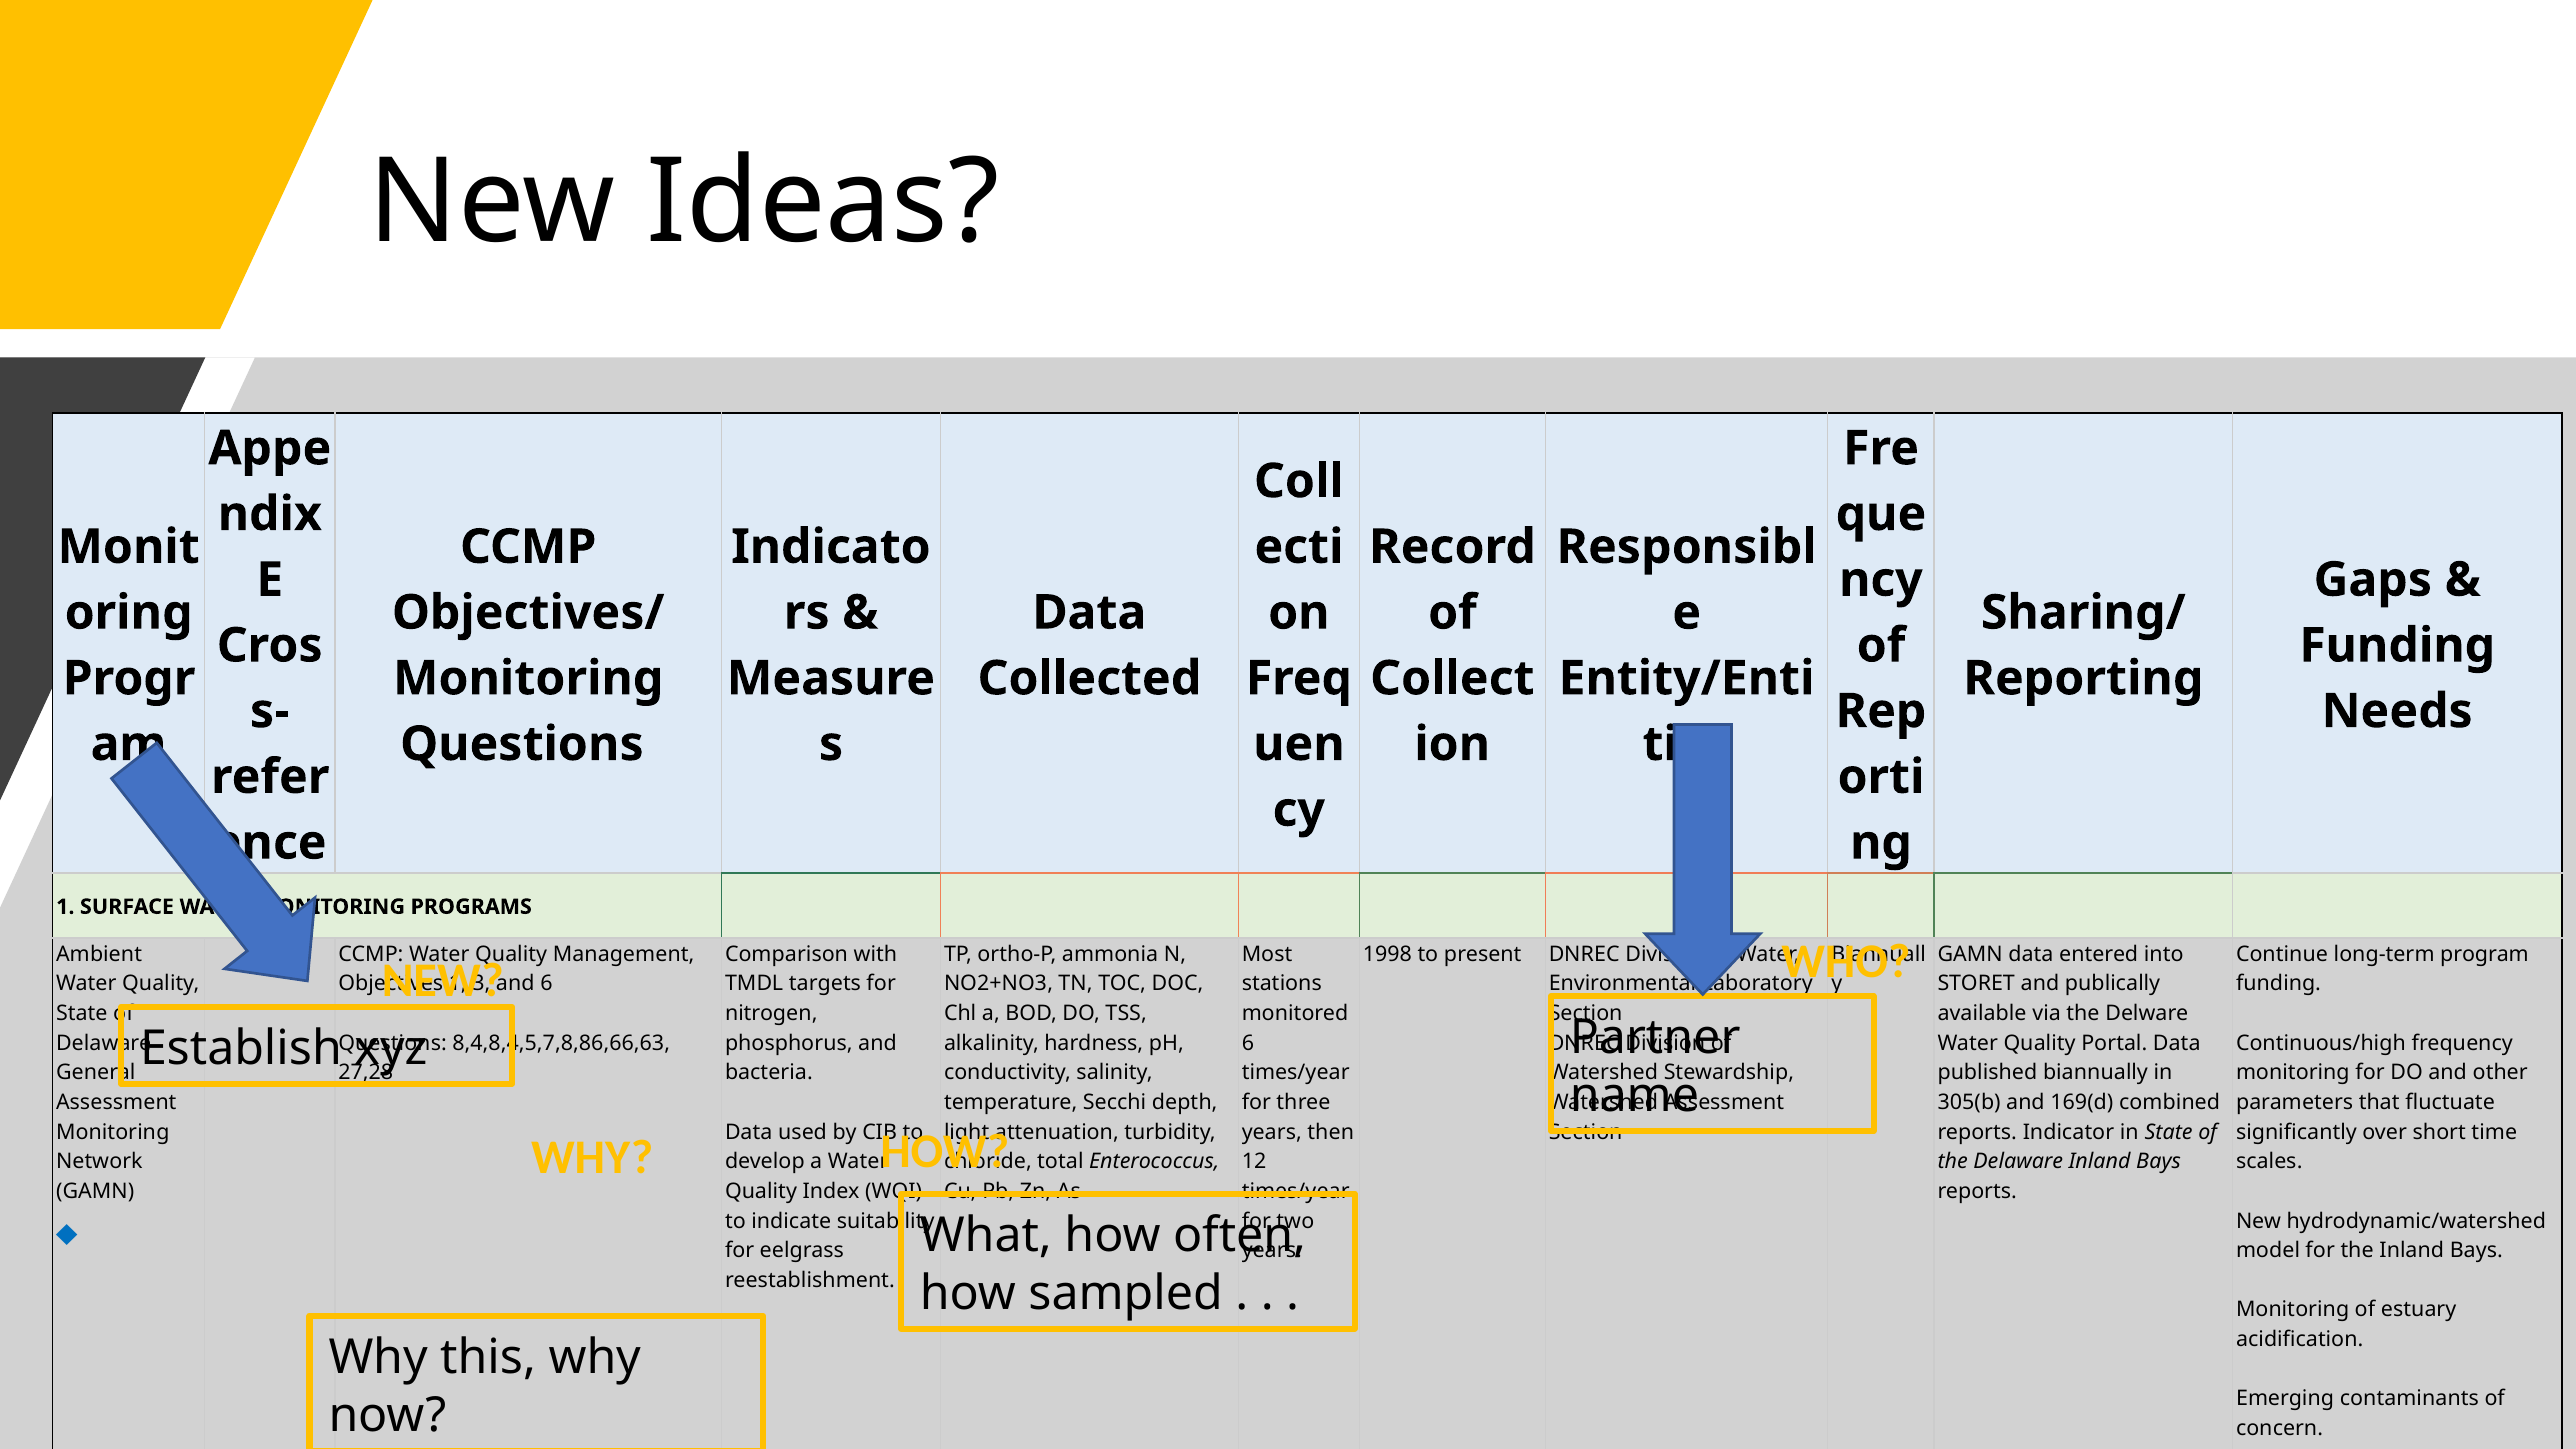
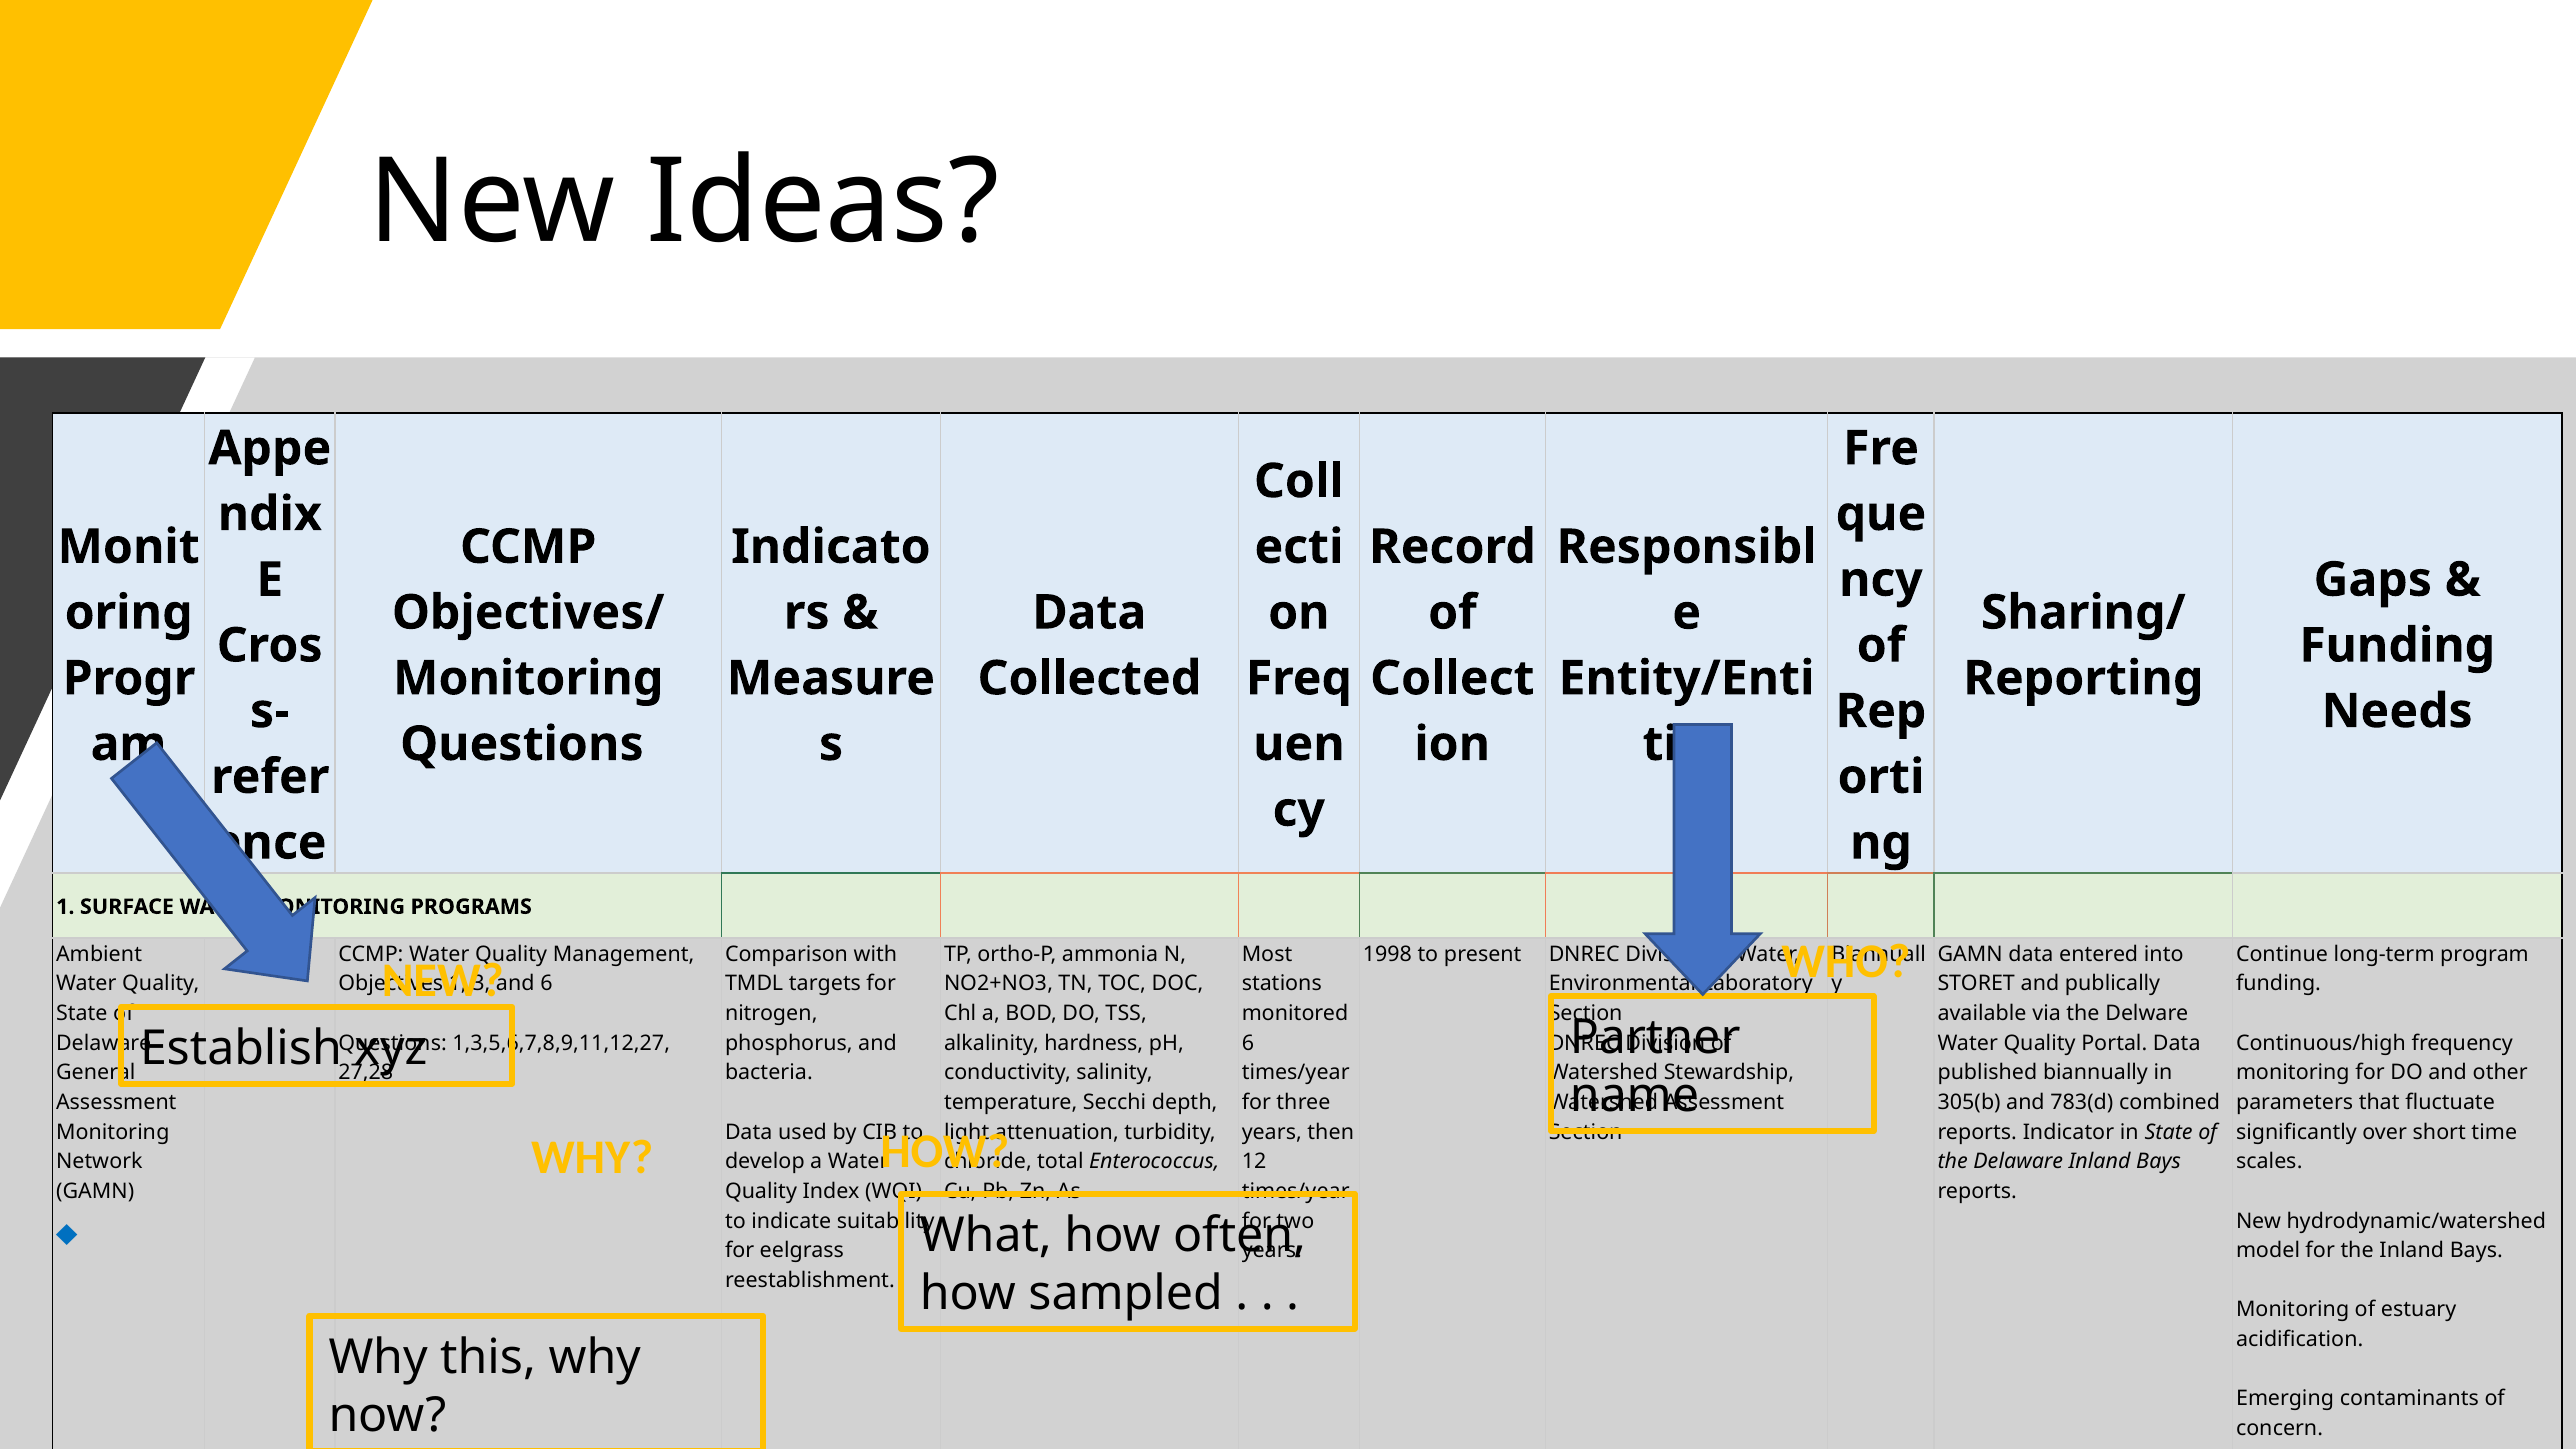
8,4,8,4,5,7,8,86,66,63: 8,4,8,4,5,7,8,86,66,63 -> 1,3,5,6,7,8,9,11,12,27 (561, 1043)
169(d: 169(d -> 783(d (2082, 1102)
